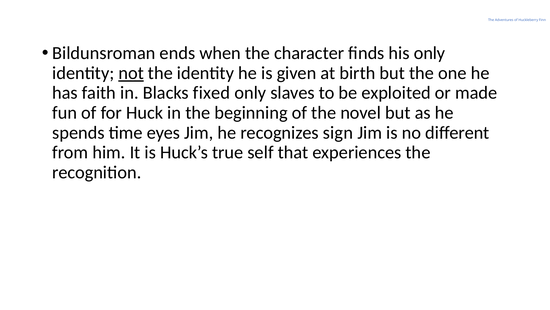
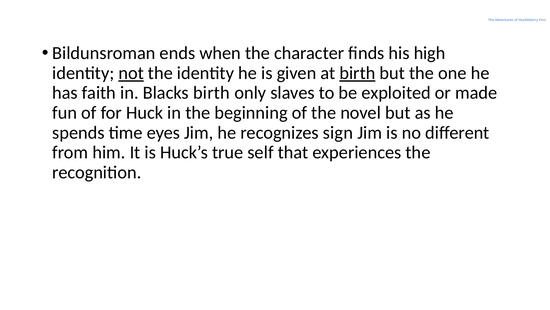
his only: only -> high (430, 53)
birth underline: none -> present (357, 73)
Blacks fixed: fixed -> birth (212, 93)
